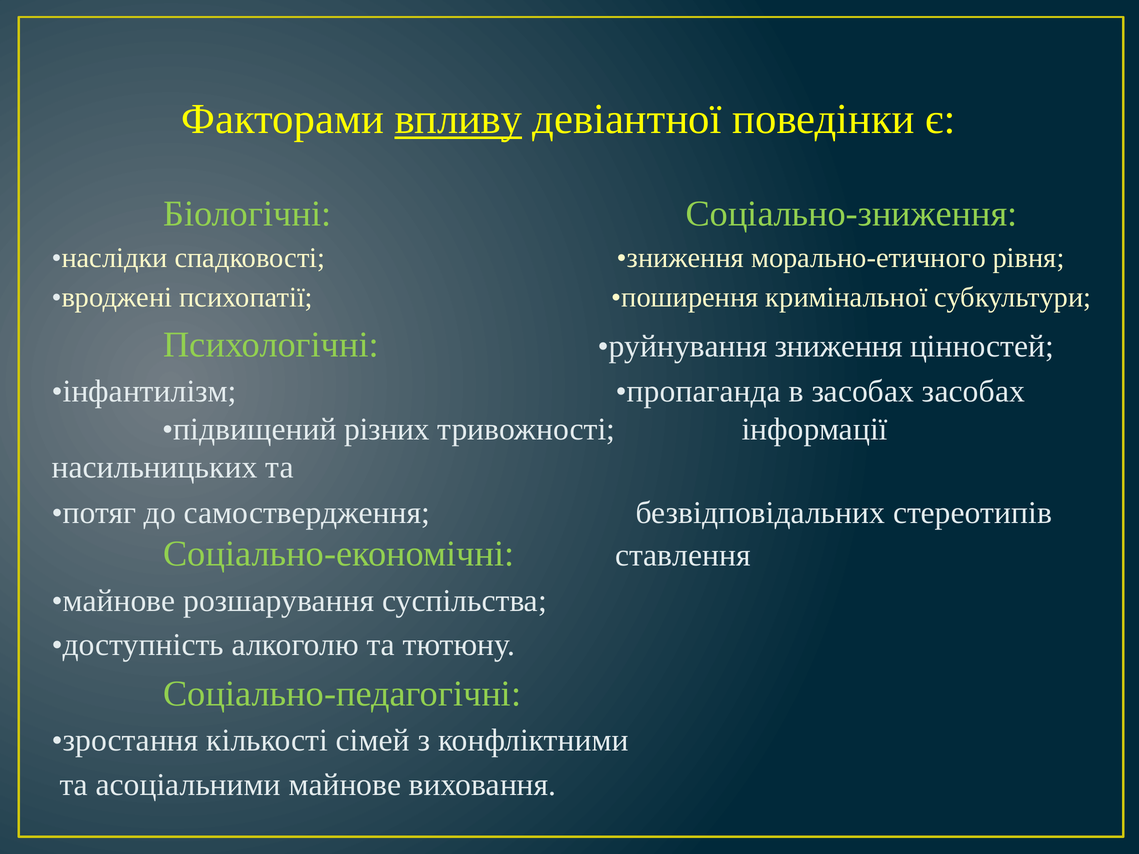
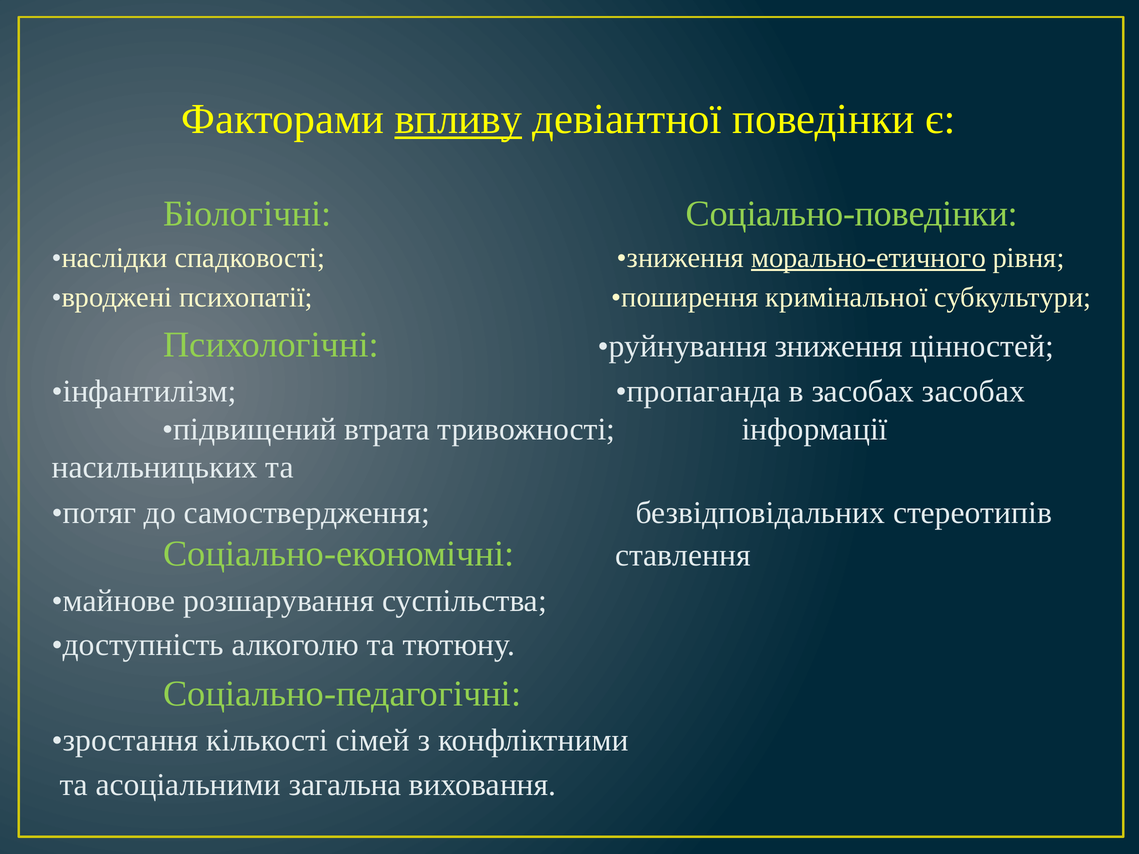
Соціально-зниження: Соціально-зниження -> Соціально-поведінки (852, 214)
морально-етичного underline: none -> present (868, 258)
різних: різних -> втрата (387, 429)
асоціальними майнове: майнове -> загальна (345, 785)
